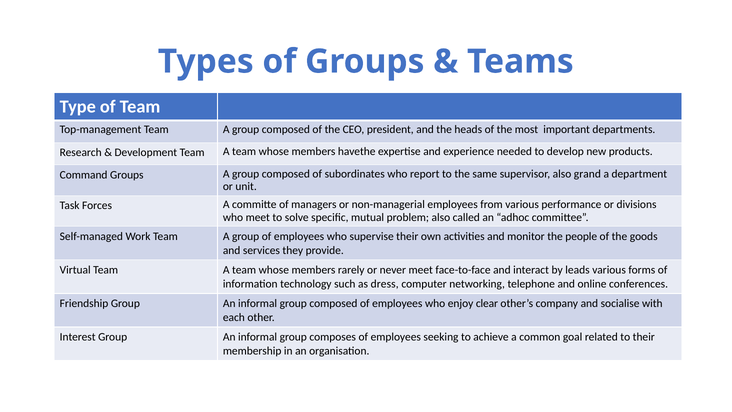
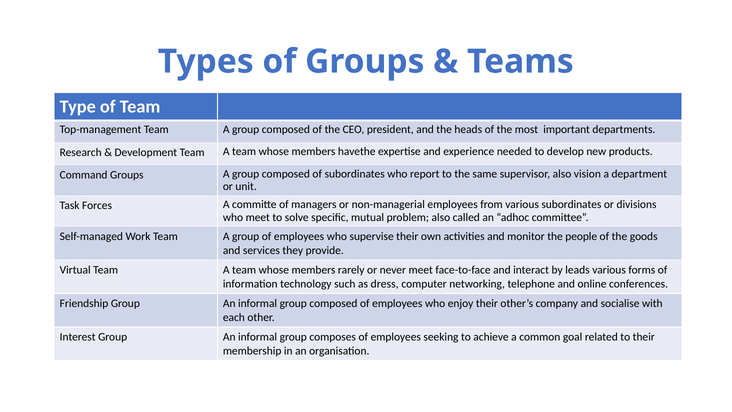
grand: grand -> vision (587, 174)
various performance: performance -> subordinates (571, 205)
enjoy clear: clear -> their (487, 303)
